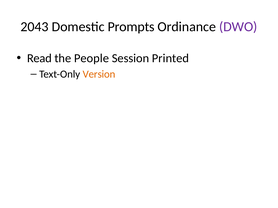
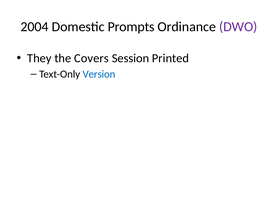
2043: 2043 -> 2004 (35, 27)
Read: Read -> They (39, 58)
People: People -> Covers (91, 58)
Version colour: orange -> blue (99, 74)
